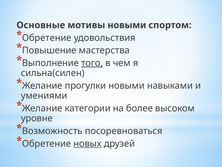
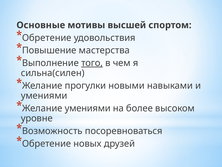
мотивы новыми: новыми -> высшей (127, 25)
Желание категории: категории -> умениями (88, 108)
новых underline: present -> none (87, 143)
